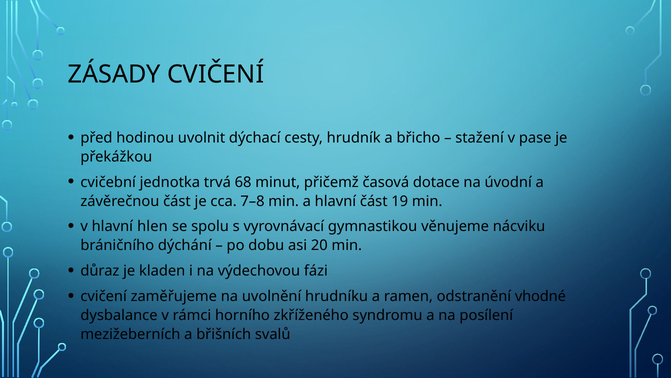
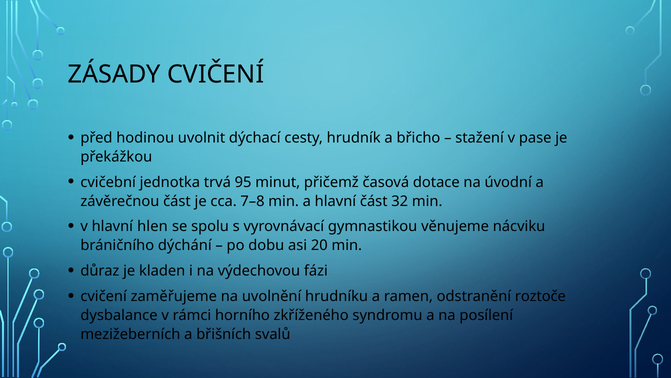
68: 68 -> 95 (243, 182)
19: 19 -> 32 (400, 201)
vhodné: vhodné -> roztoče (540, 296)
